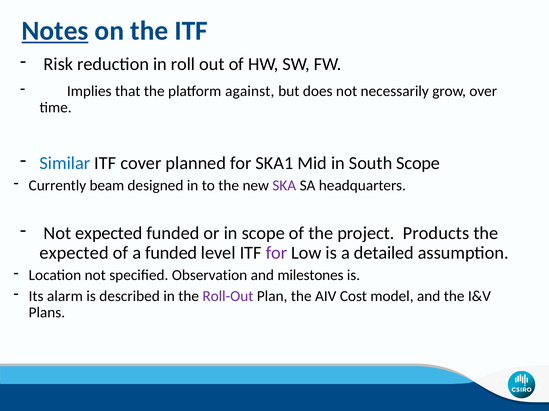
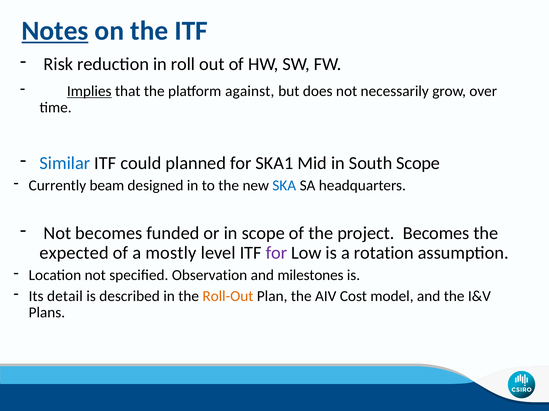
Implies underline: none -> present (89, 91)
cover: cover -> could (141, 163)
SKA colour: purple -> blue (284, 186)
Not expected: expected -> becomes (109, 234)
project Products: Products -> Becomes (436, 234)
a funded: funded -> mostly (171, 253)
detailed: detailed -> rotation (384, 253)
alarm: alarm -> detail (65, 297)
Roll-Out colour: purple -> orange (228, 297)
